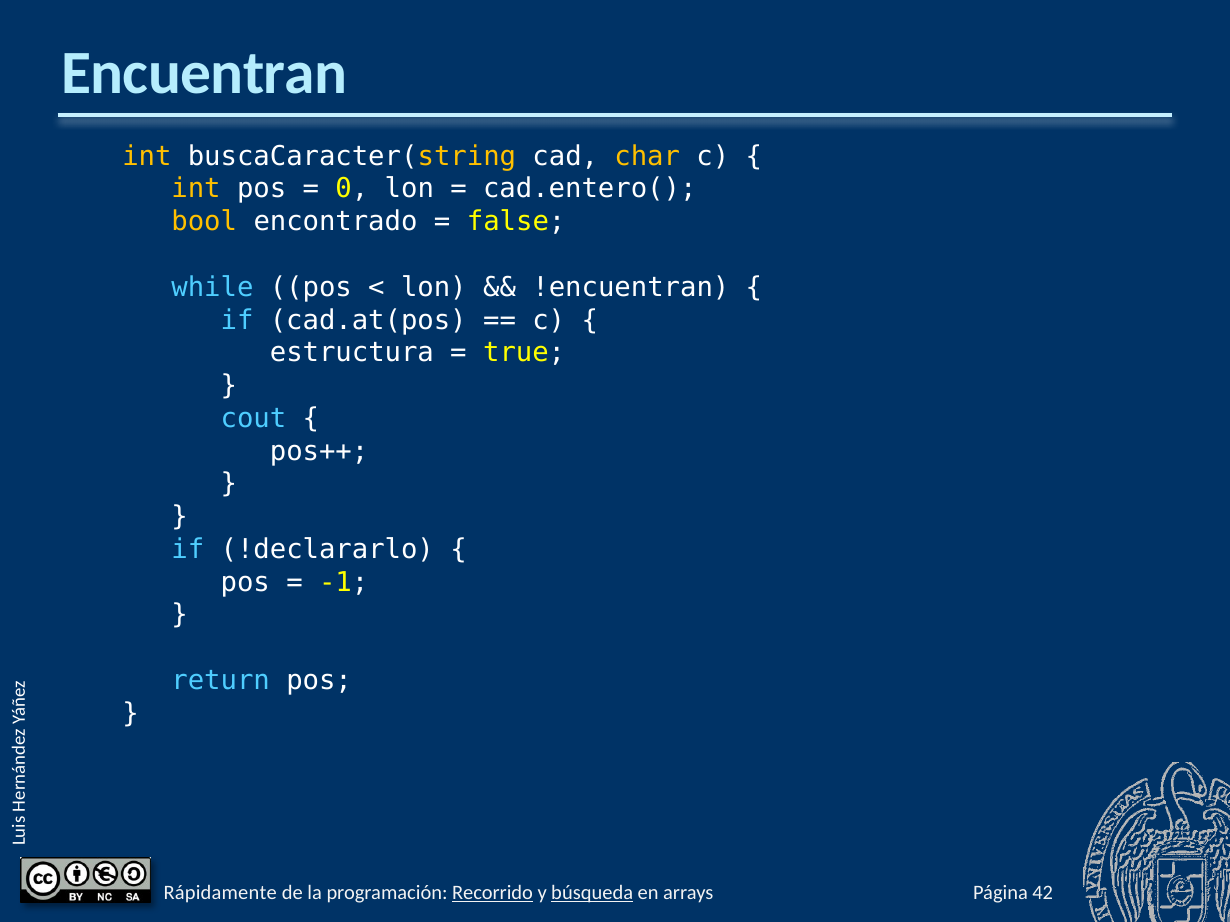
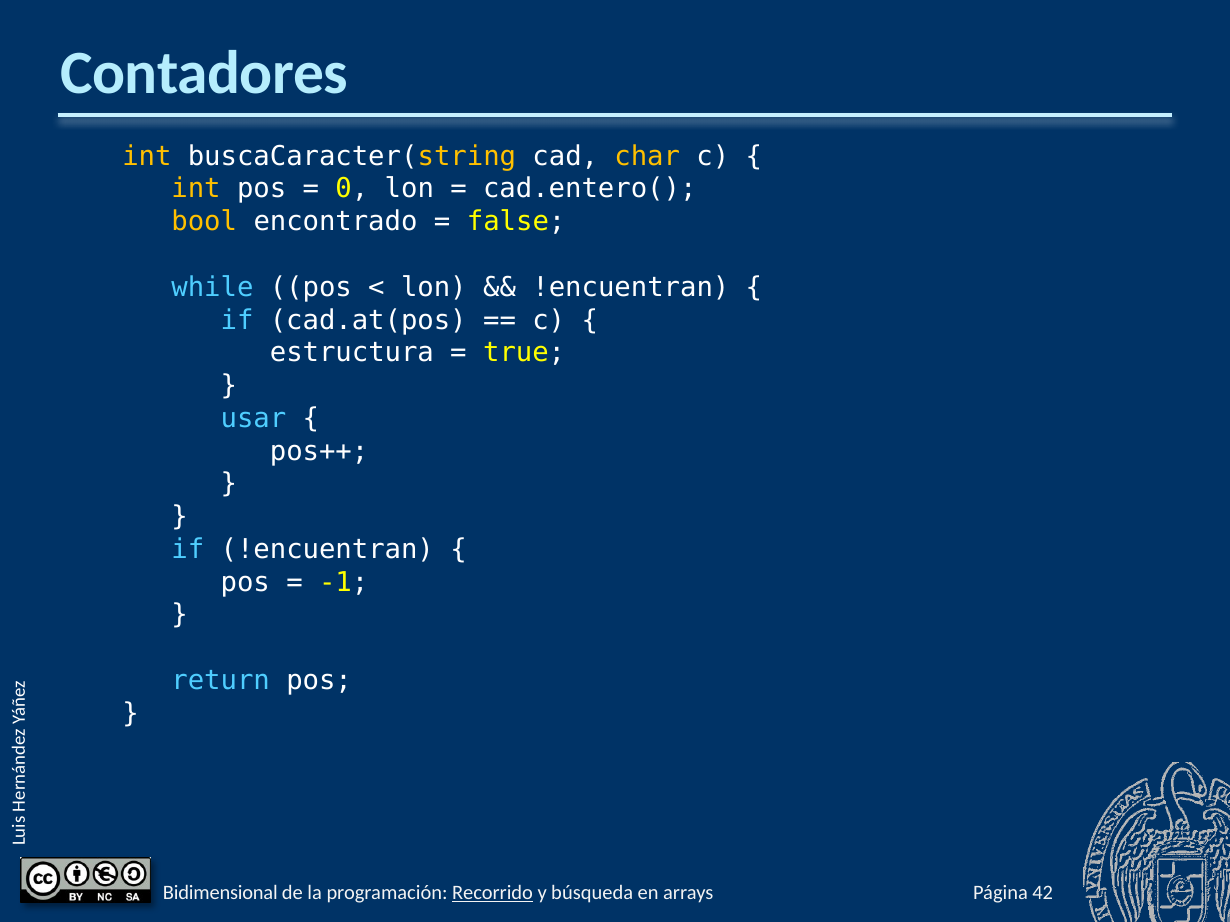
Encuentran: Encuentran -> Contadores (204, 73)
cout: cout -> usar (254, 419)
if !declararlo: !declararlo -> !encuentran (327, 550)
Rápidamente: Rápidamente -> Bidimensional (220, 893)
búsqueda underline: present -> none (592, 893)
